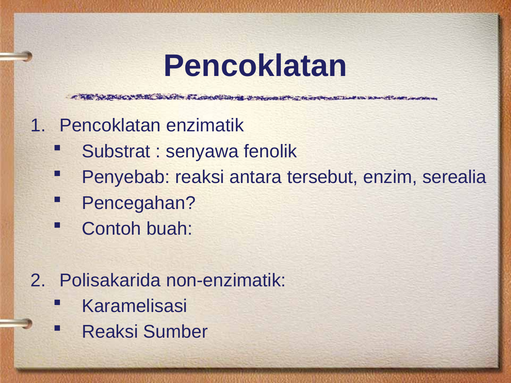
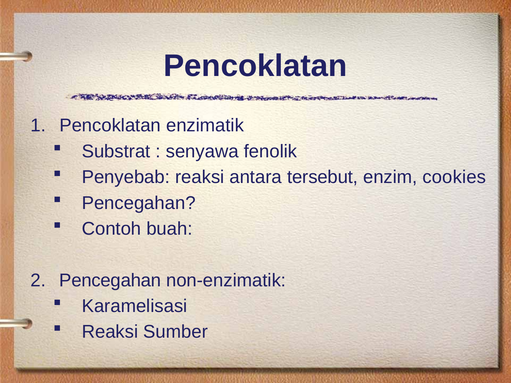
serealia: serealia -> cookies (454, 177)
Polisakarida: Polisakarida -> Pencegahan (110, 280)
